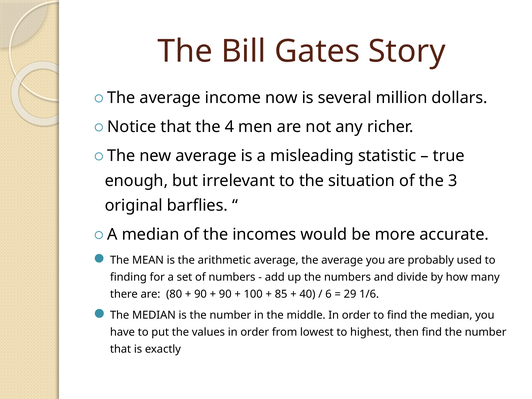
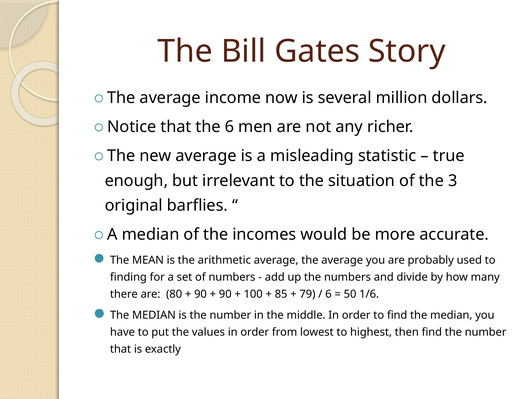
the 4: 4 -> 6 (230, 127)
40: 40 -> 79 (307, 294)
29: 29 -> 50 (350, 294)
